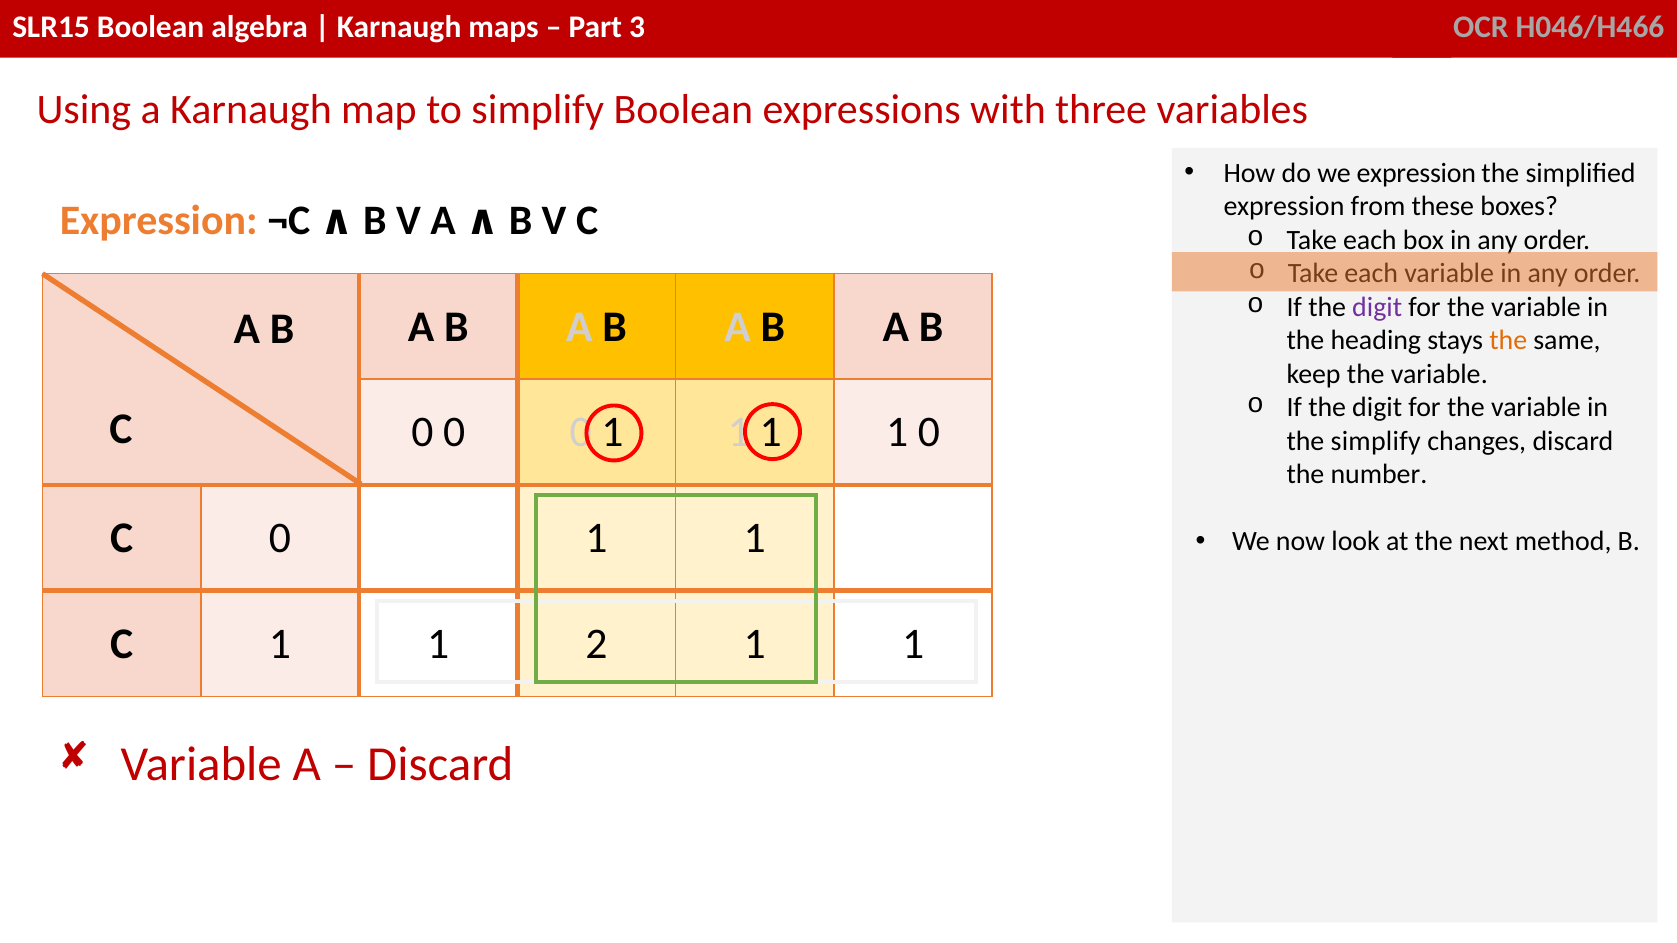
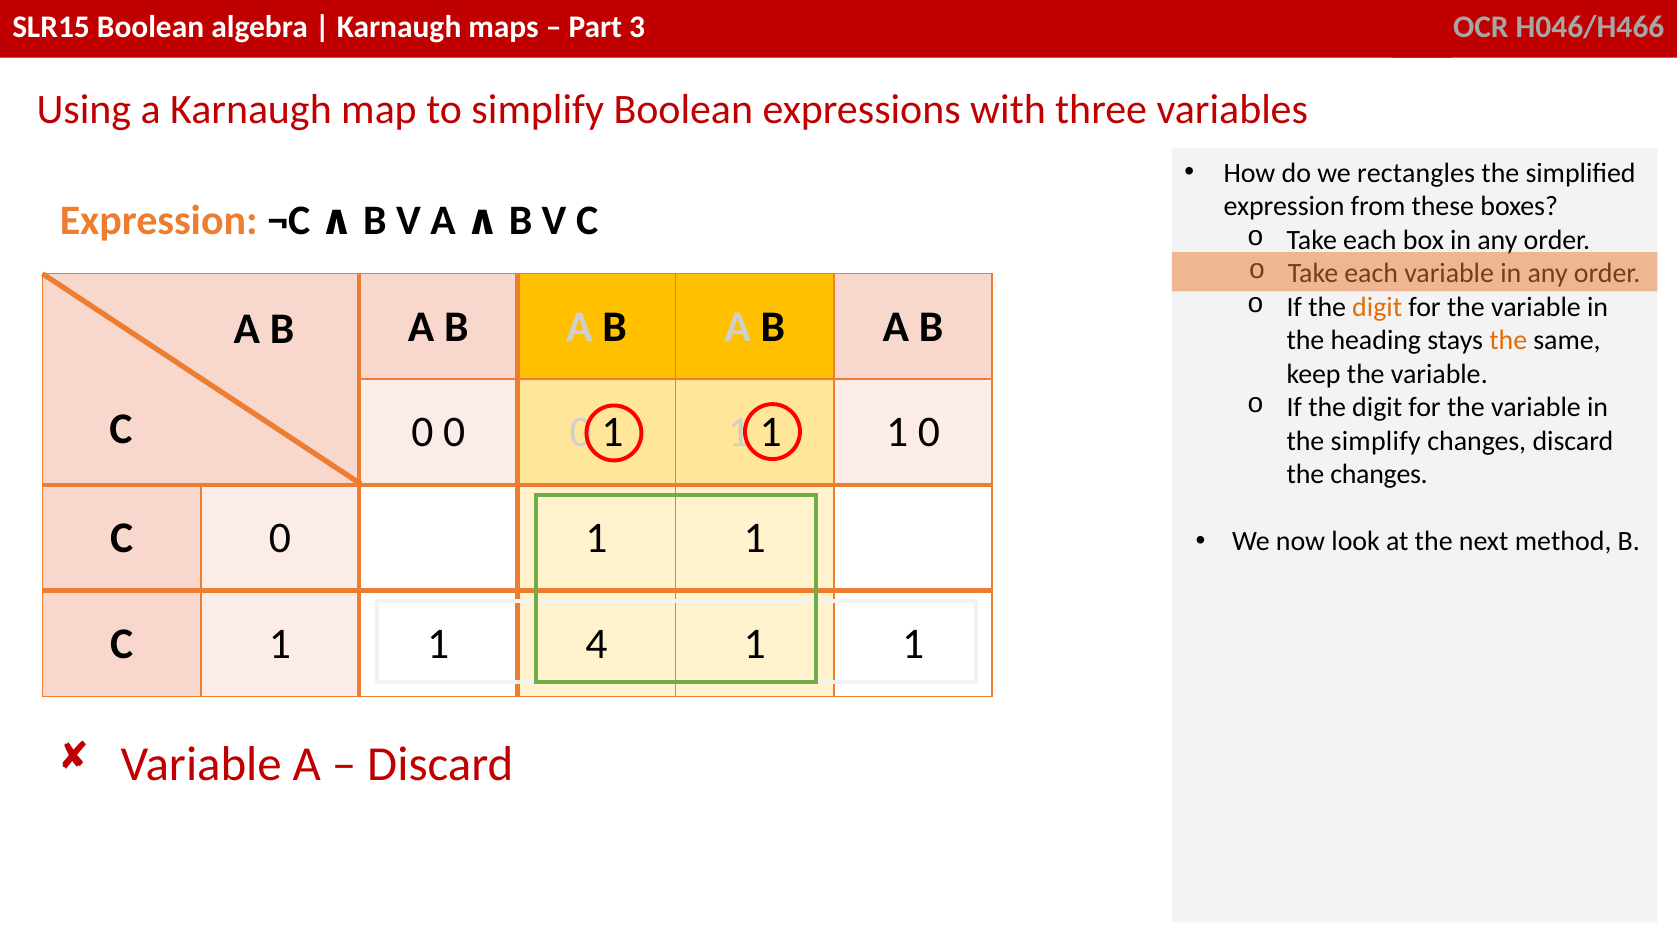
we expression: expression -> rectangles (1416, 173)
digit colour: purple -> orange (1377, 307)
the number: number -> changes (1379, 475)
2: 2 -> 4 (597, 644)
